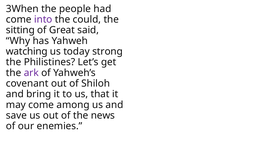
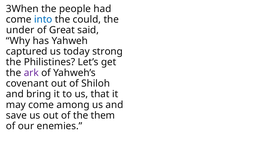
into colour: purple -> blue (43, 20)
sitting: sitting -> under (20, 30)
watching: watching -> captured (27, 52)
news: news -> them (103, 116)
